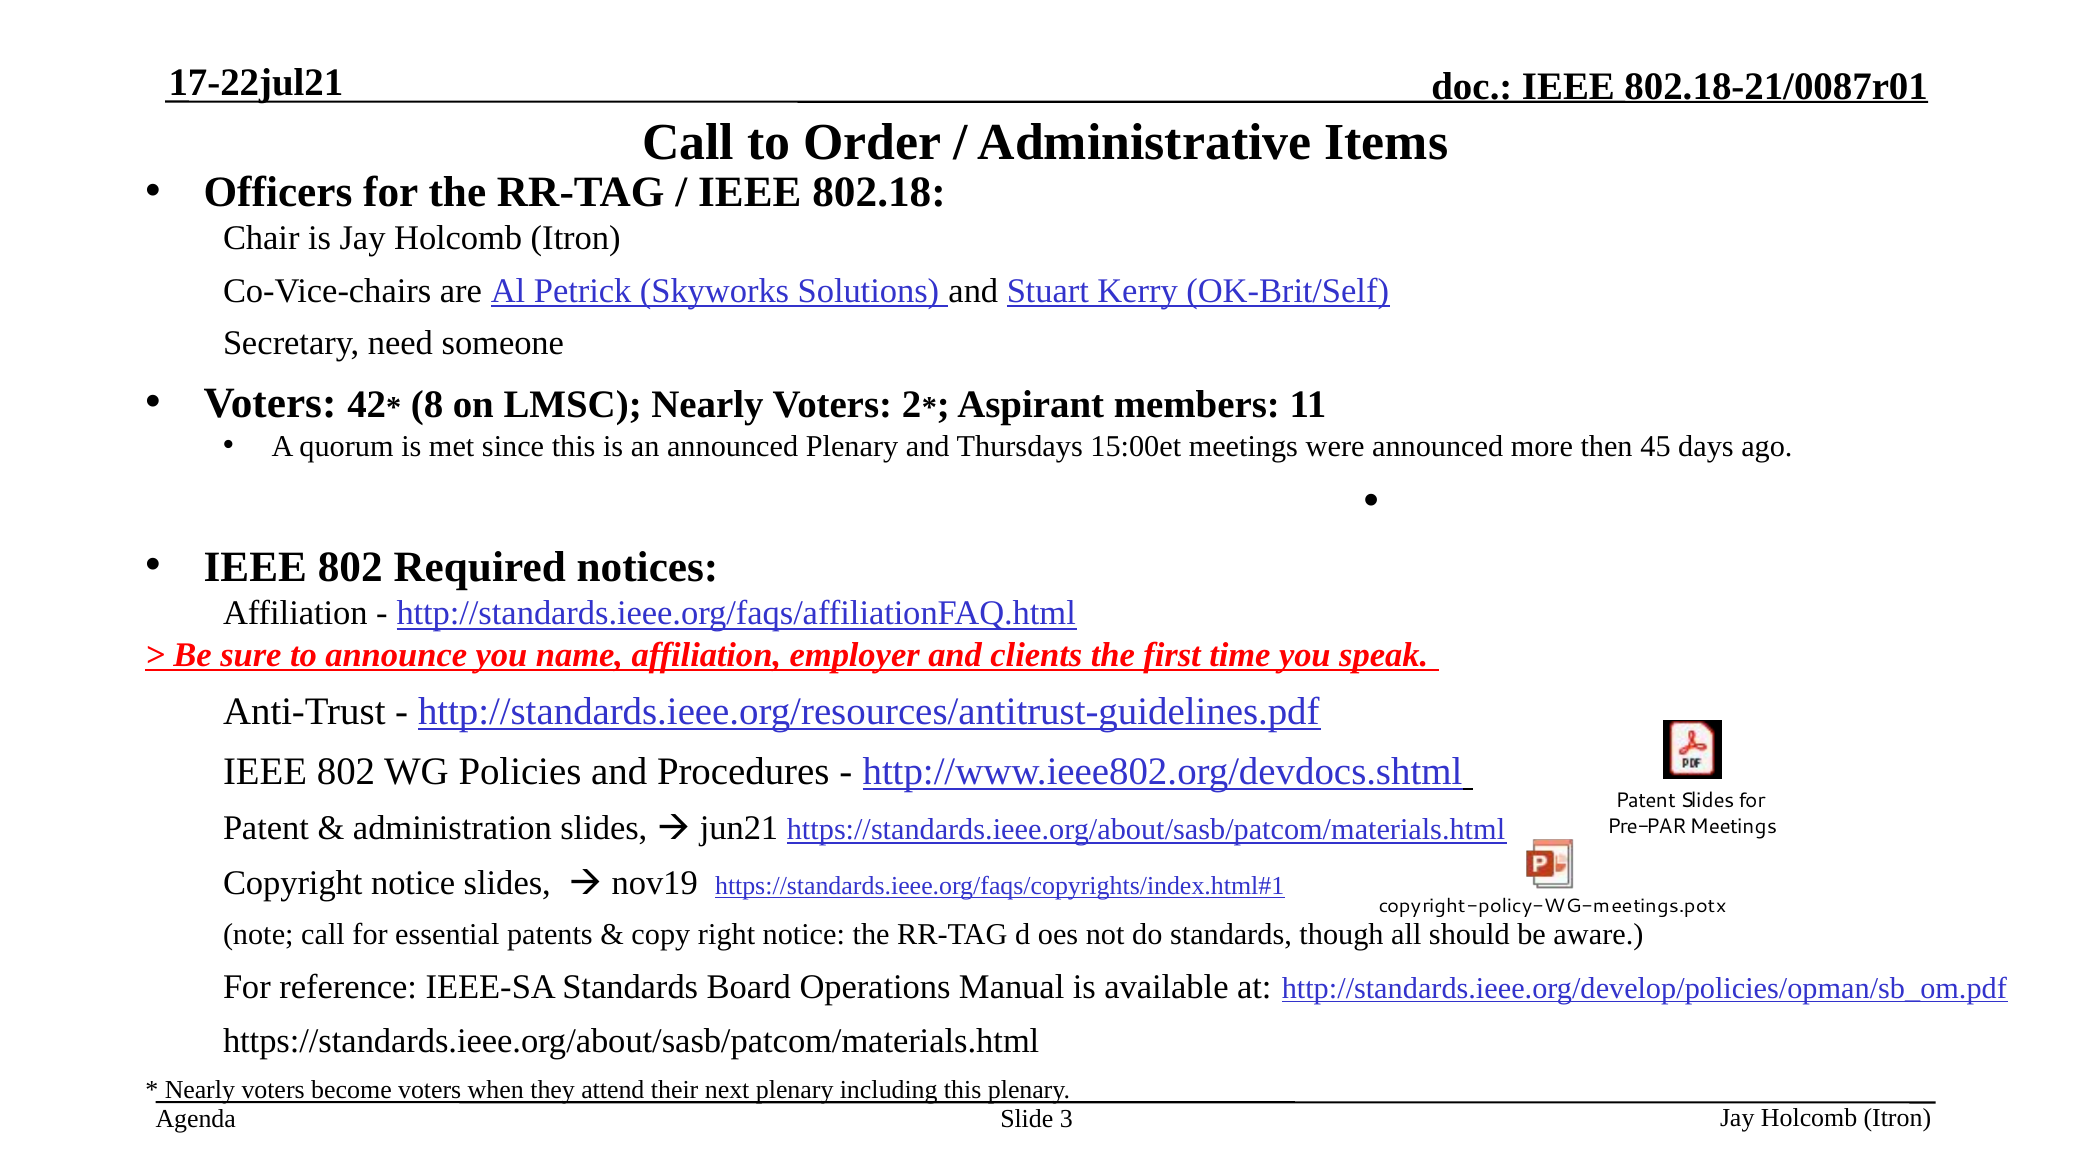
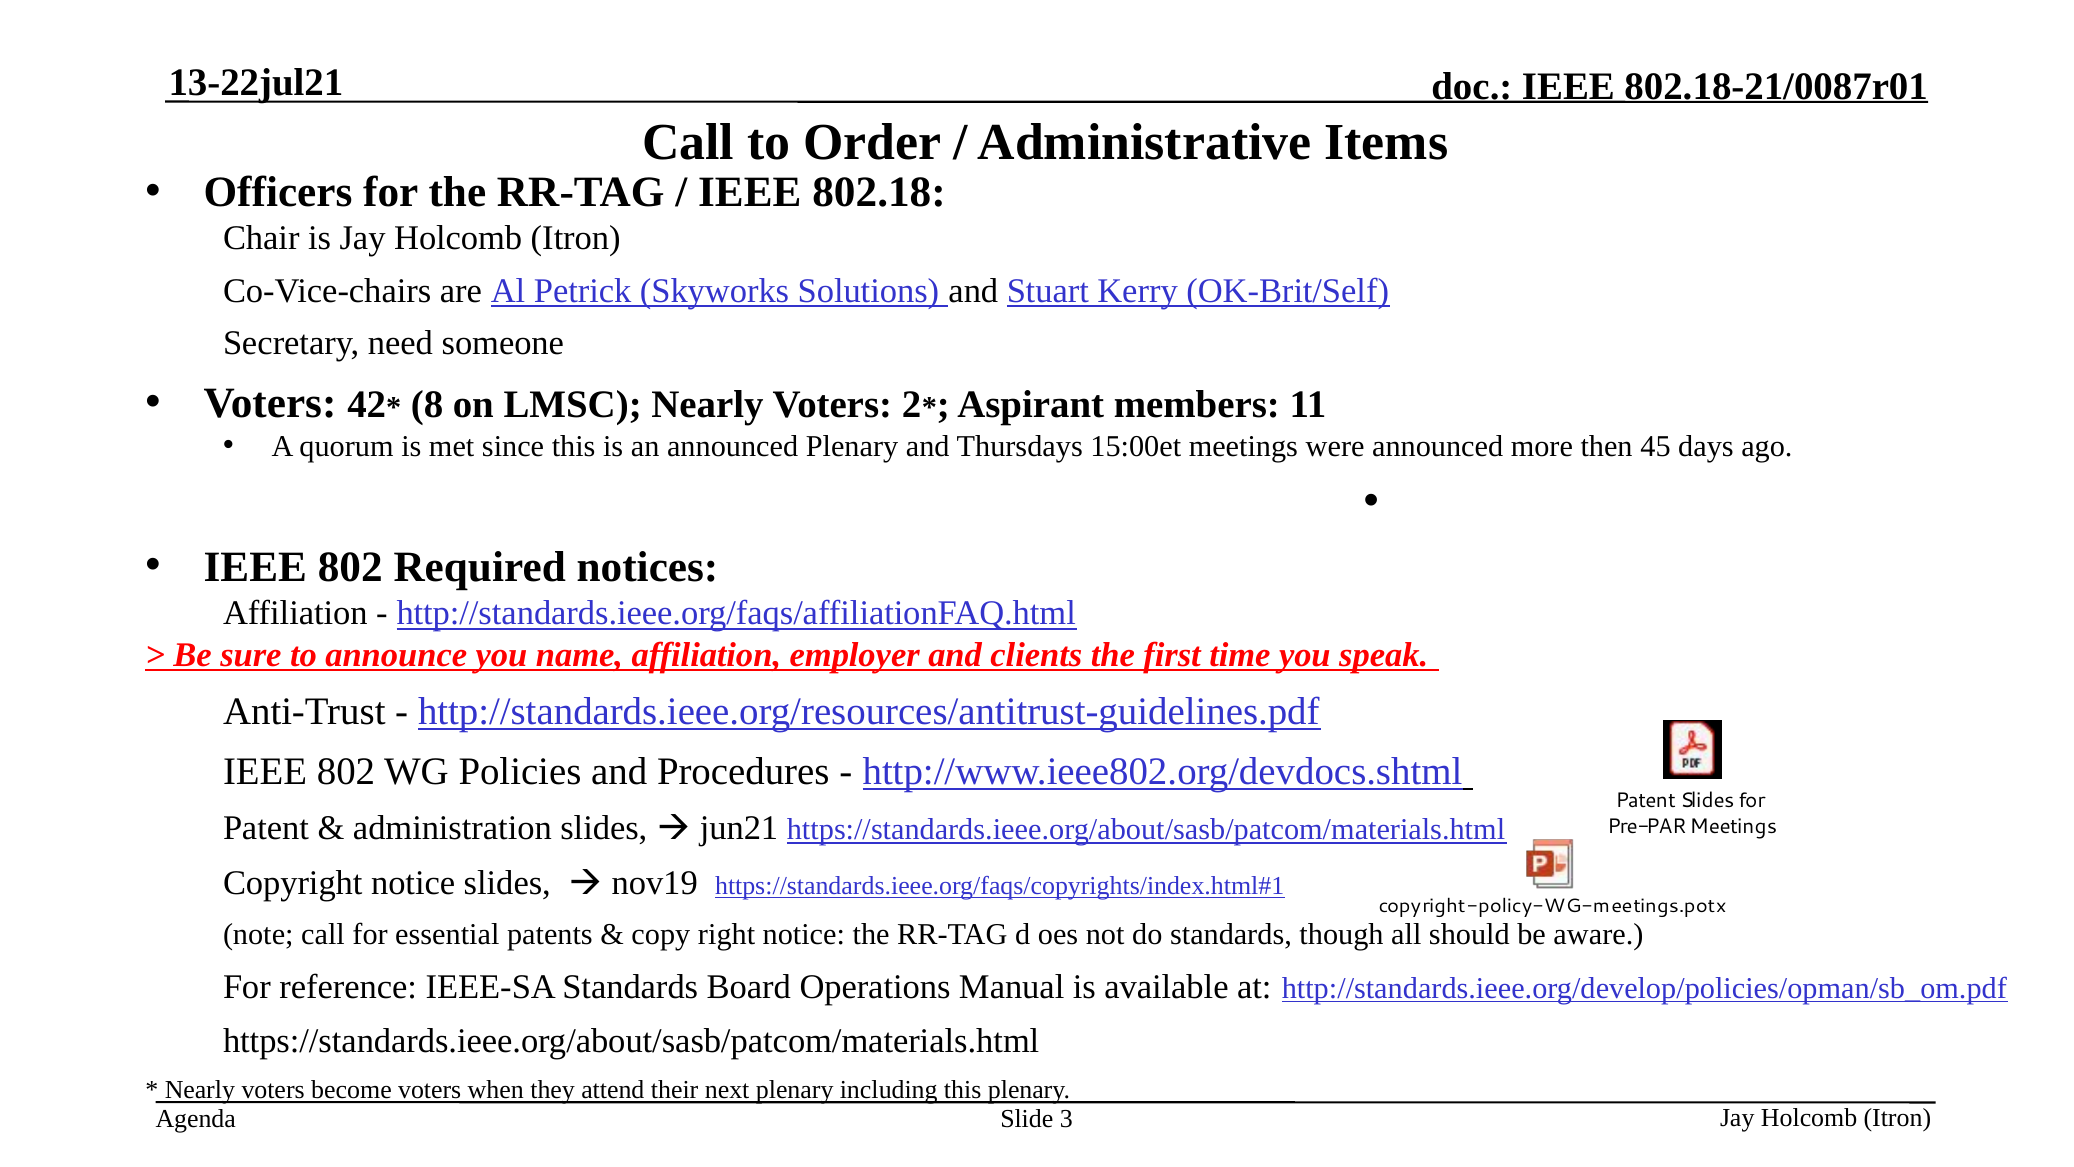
17-22jul21: 17-22jul21 -> 13-22jul21 (256, 83)
